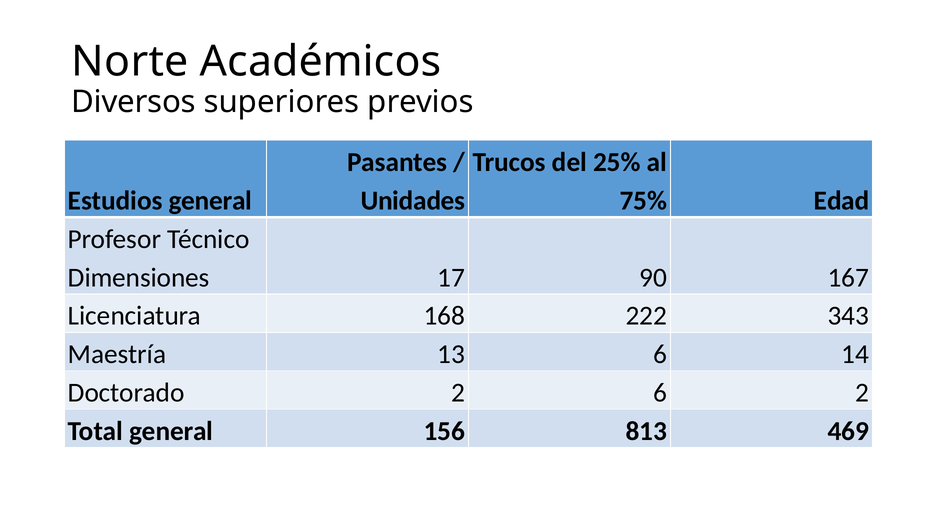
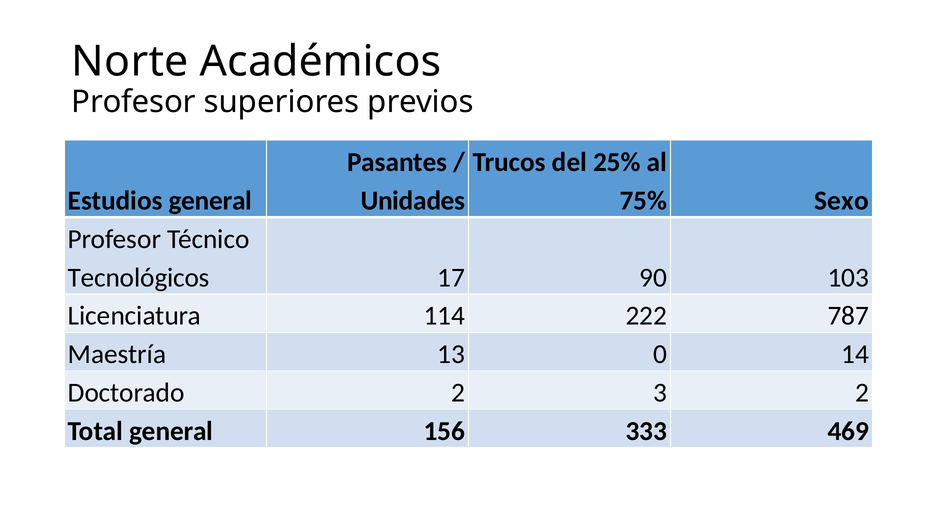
Diversos: Diversos -> Profesor (134, 102)
Edad: Edad -> Sexo (841, 201)
Dimensiones: Dimensiones -> Tecnológicos (139, 278)
167: 167 -> 103 (848, 278)
168: 168 -> 114 (444, 316)
343: 343 -> 787 (848, 316)
13 6: 6 -> 0 (660, 354)
2 6: 6 -> 3 (660, 393)
813: 813 -> 333 (646, 431)
